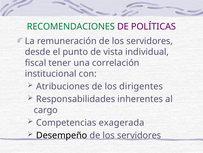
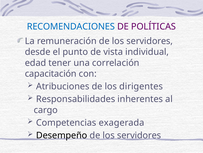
RECOMENDACIONES colour: green -> blue (71, 26)
fiscal: fiscal -> edad (35, 63)
institucional: institucional -> capacitación (51, 73)
